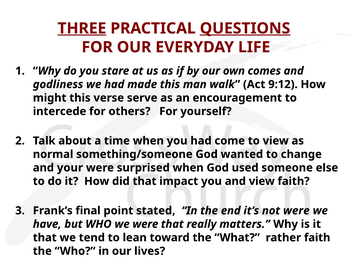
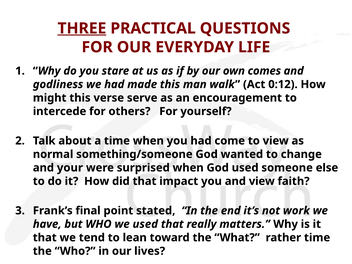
QUESTIONS underline: present -> none (245, 28)
9:12: 9:12 -> 0:12 (283, 84)
not were: were -> work (296, 211)
we were: were -> used (145, 224)
rather faith: faith -> time (317, 238)
